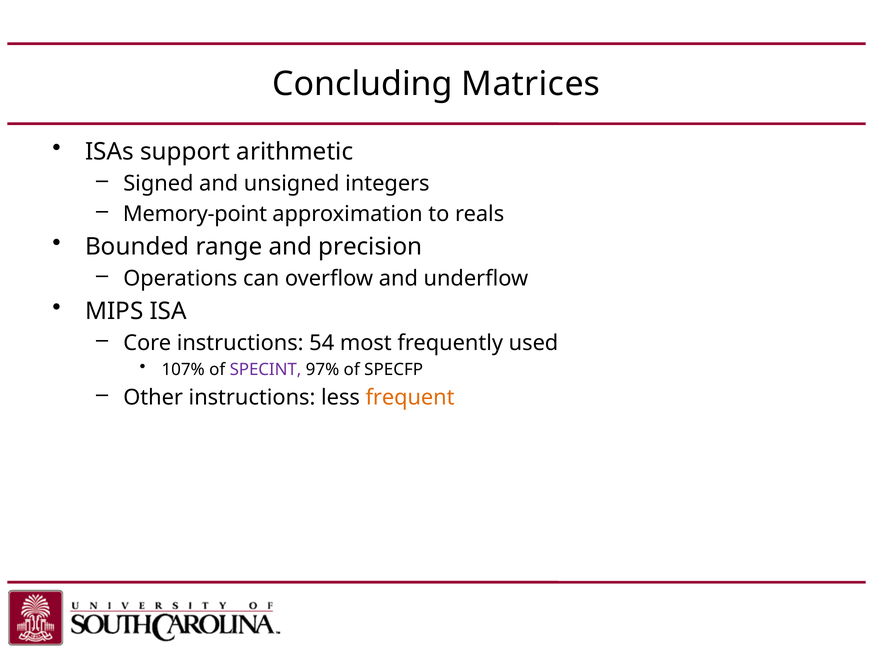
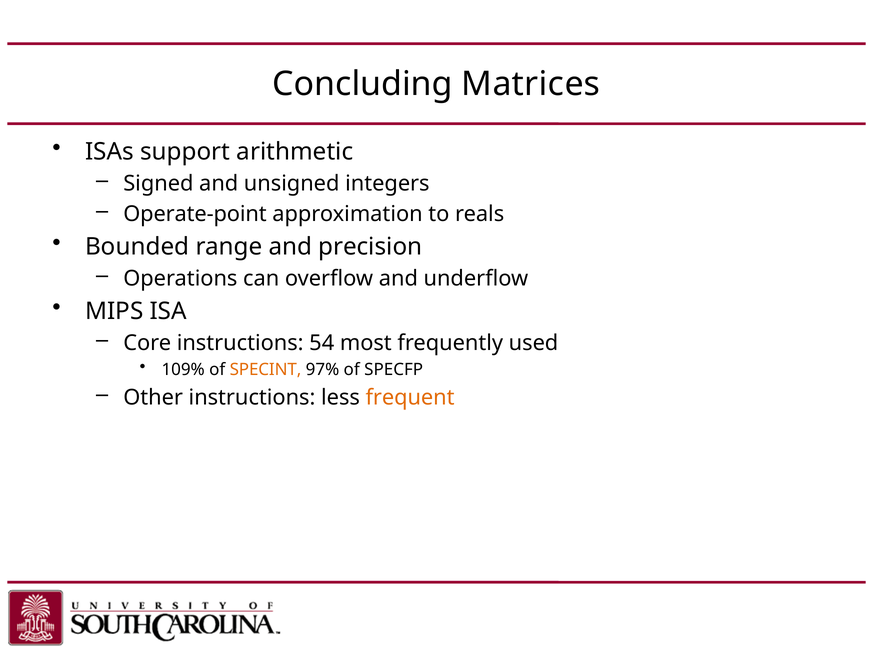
Memory-point: Memory-point -> Operate-point (195, 214)
107%: 107% -> 109% (183, 369)
SPECINT colour: purple -> orange (265, 369)
